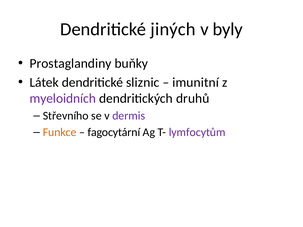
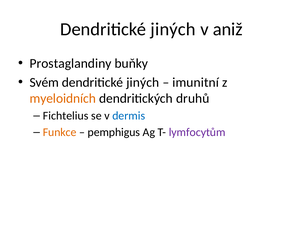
byly: byly -> aniž (228, 29)
Látek: Látek -> Svém (44, 82)
sliznic: sliznic -> jiných (143, 82)
myeloidních colour: purple -> orange (63, 99)
Střevního: Střevního -> Fichtelius (66, 116)
dermis colour: purple -> blue (129, 116)
fagocytární: fagocytární -> pemphigus (114, 132)
